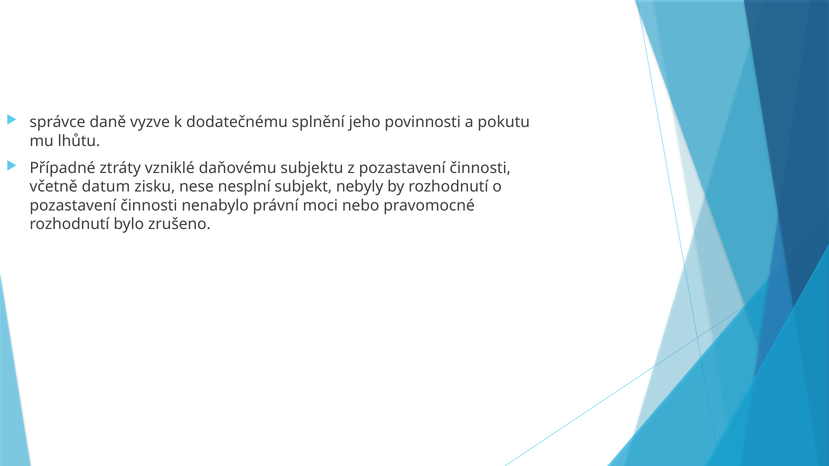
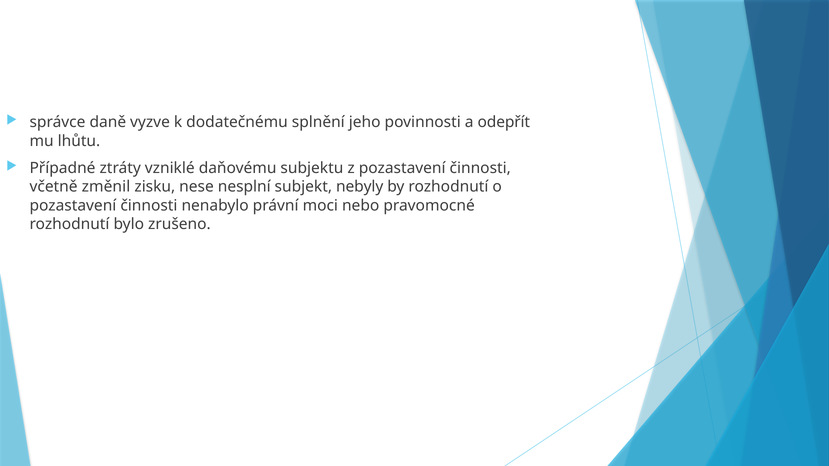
pokutu: pokutu -> odepřít (504, 122)
datum: datum -> změnil (106, 187)
